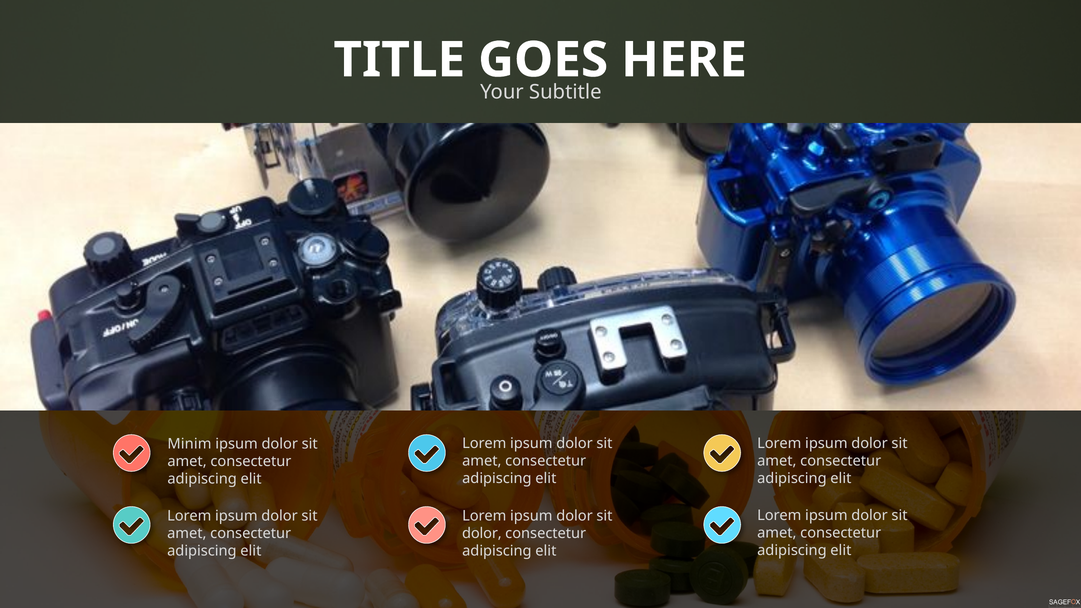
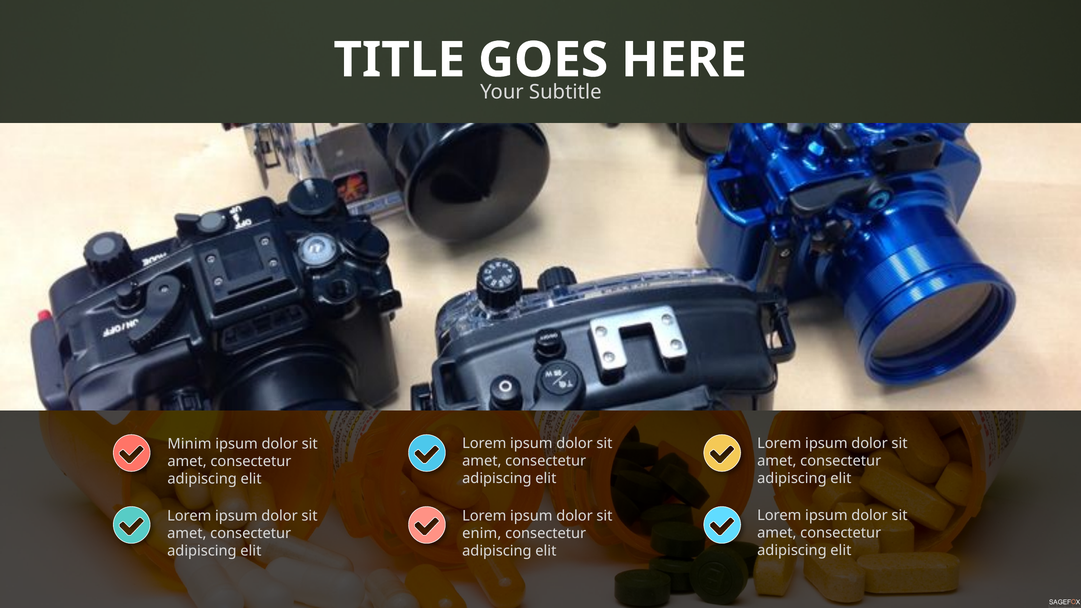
dolor: dolor -> enim (482, 533)
